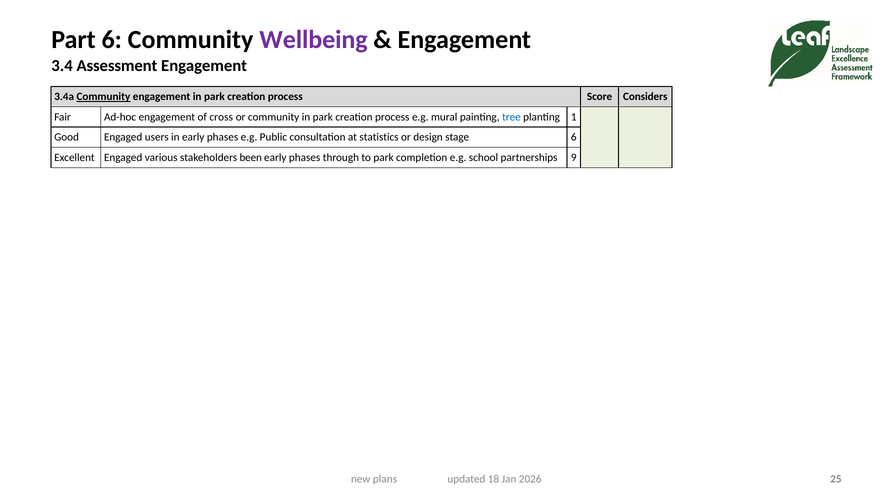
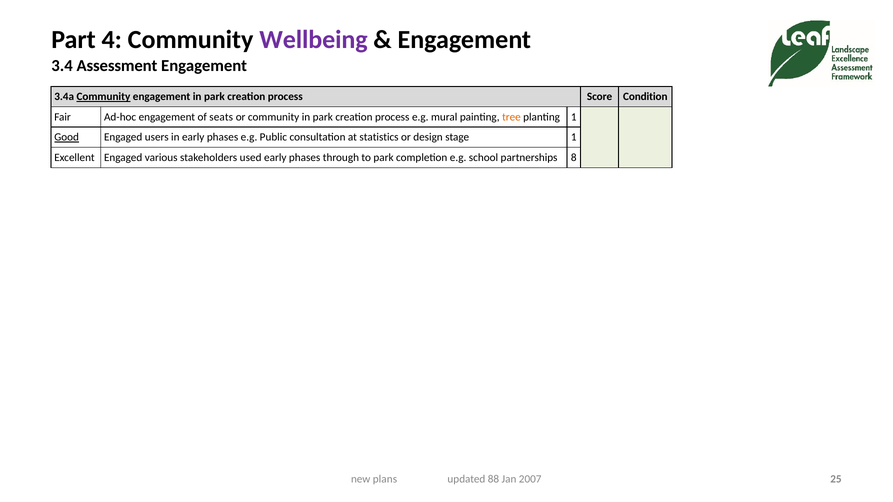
Part 6: 6 -> 4 (112, 40)
Considers: Considers -> Condition (645, 97)
cross: cross -> seats (221, 117)
tree colour: blue -> orange (511, 117)
Good underline: none -> present (67, 137)
stage 6: 6 -> 1 (574, 137)
been: been -> used (251, 158)
9: 9 -> 8 (574, 158)
18: 18 -> 88 (493, 480)
2026: 2026 -> 2007 (530, 480)
